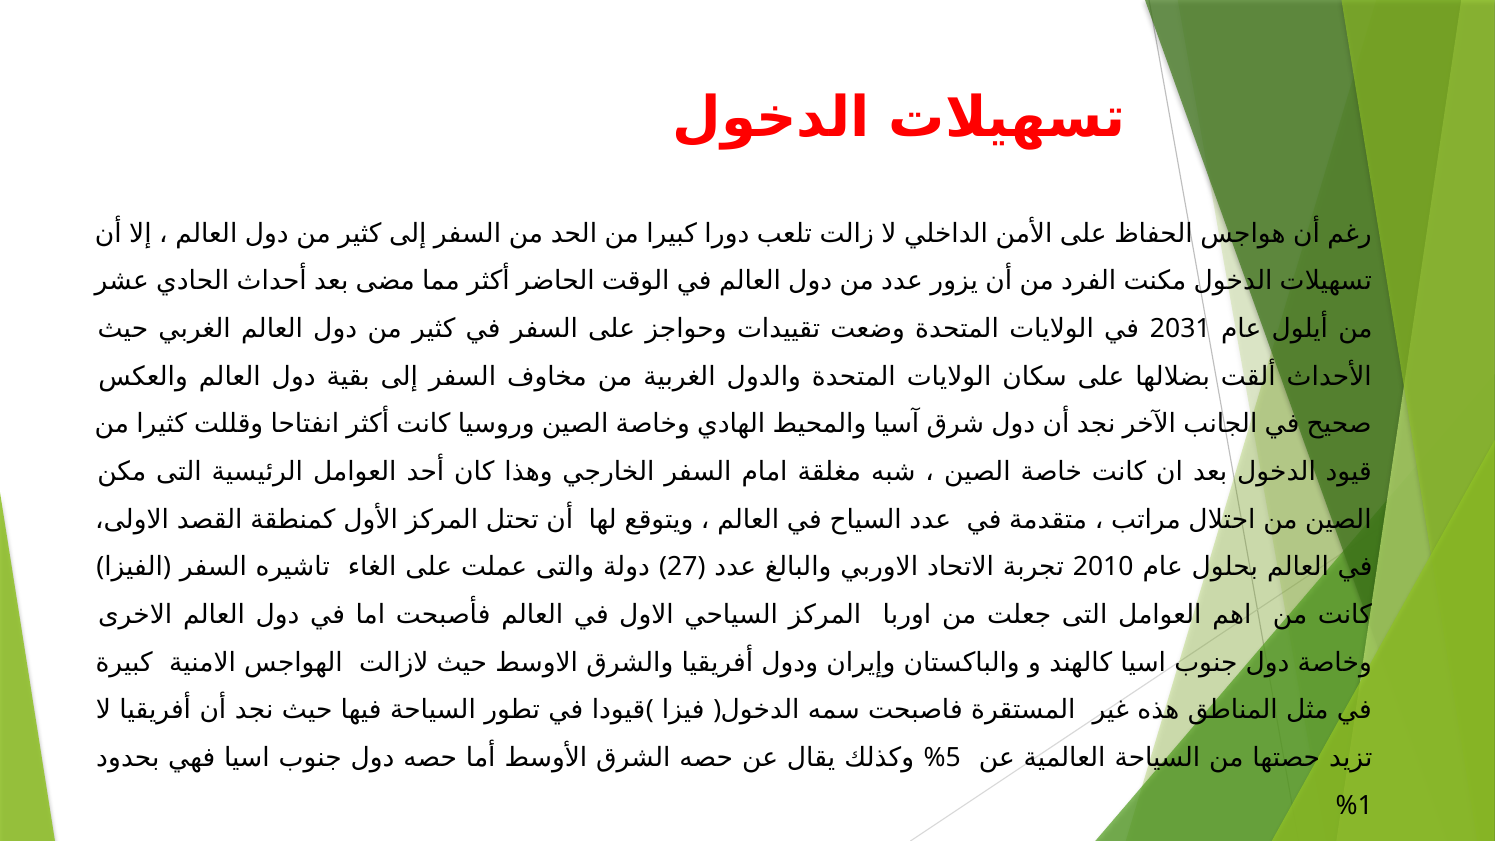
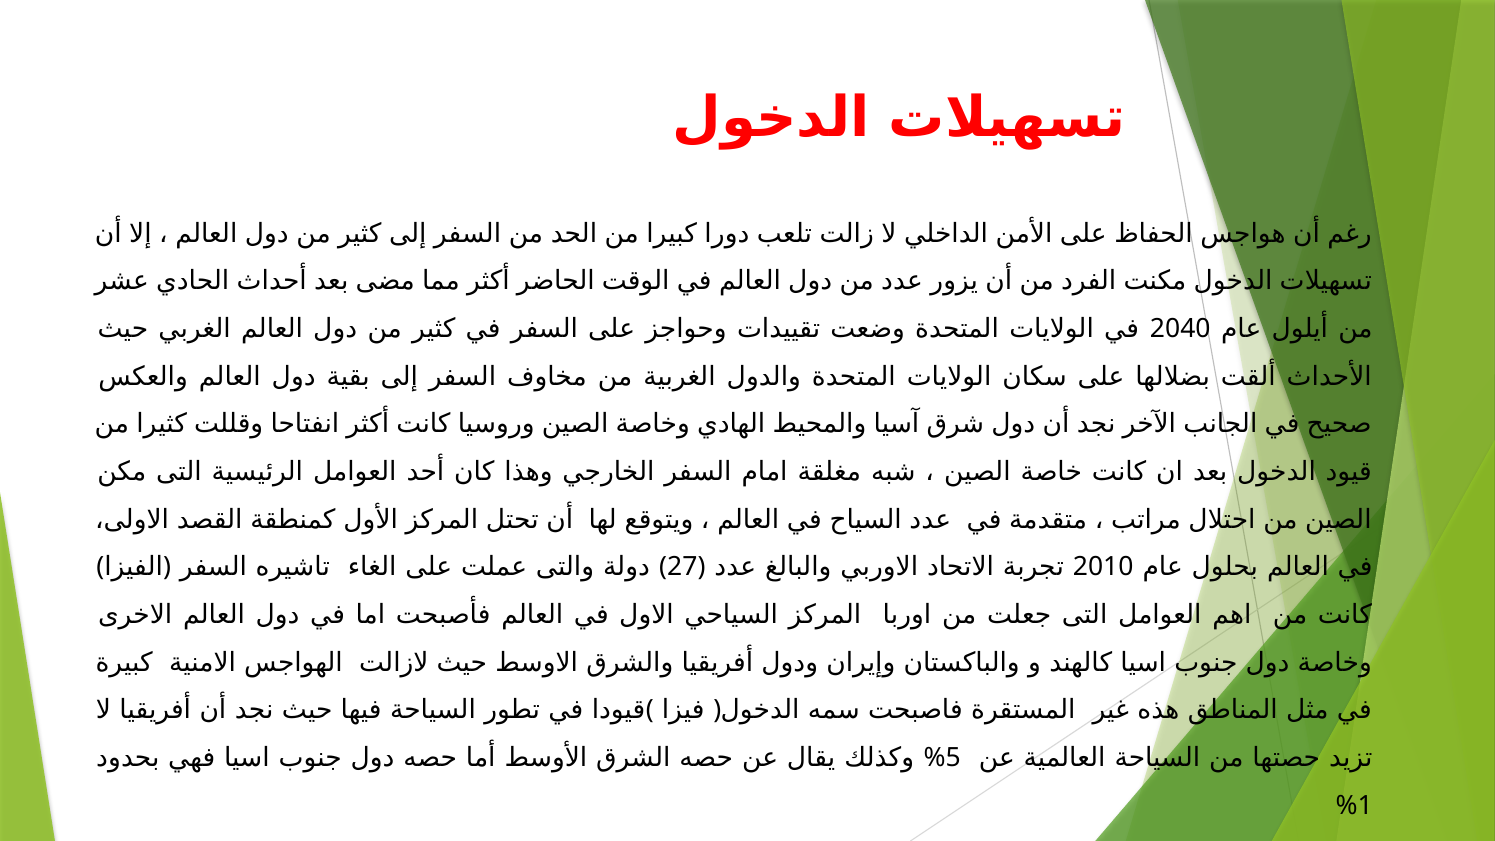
2031: 2031 -> 2040 (1180, 329)
